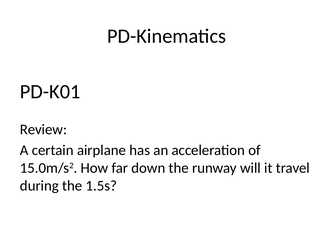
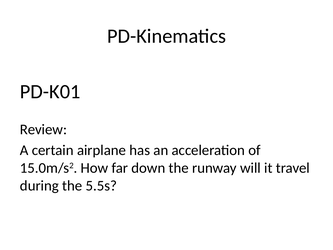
1.5s: 1.5s -> 5.5s (101, 185)
